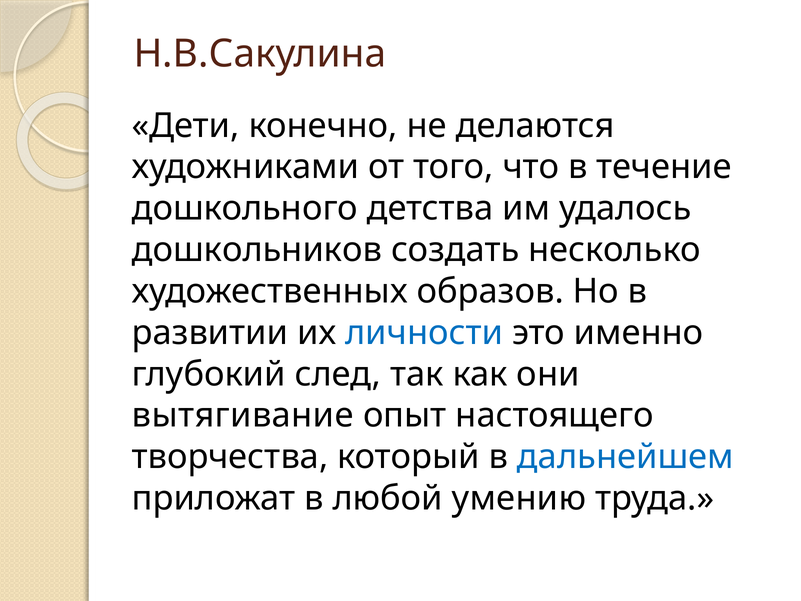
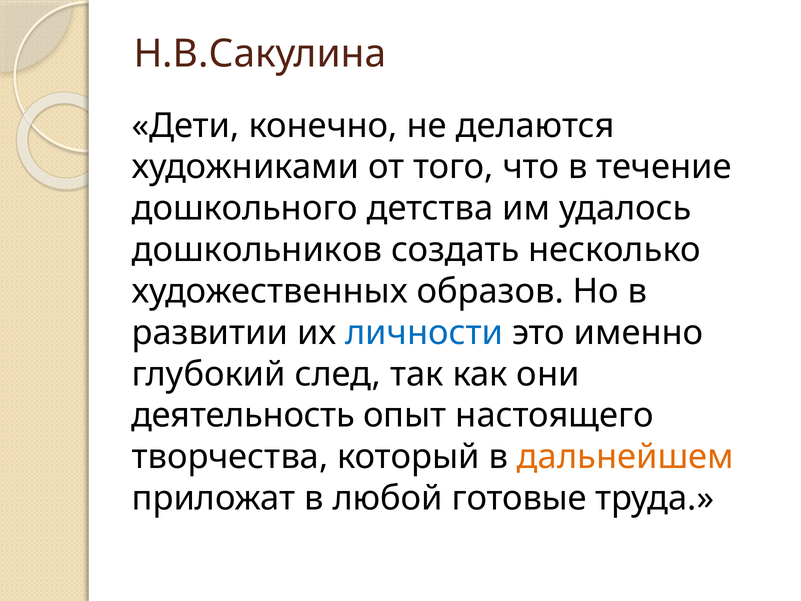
вытягивание: вытягивание -> деятельность (243, 415)
дальнейшем colour: blue -> orange (625, 457)
умению: умению -> готовые (519, 498)
